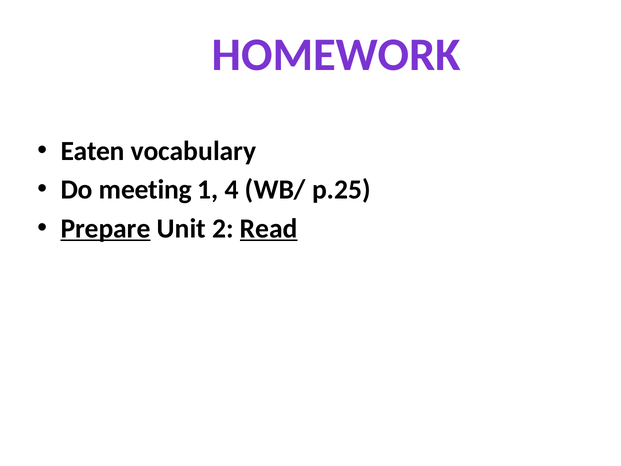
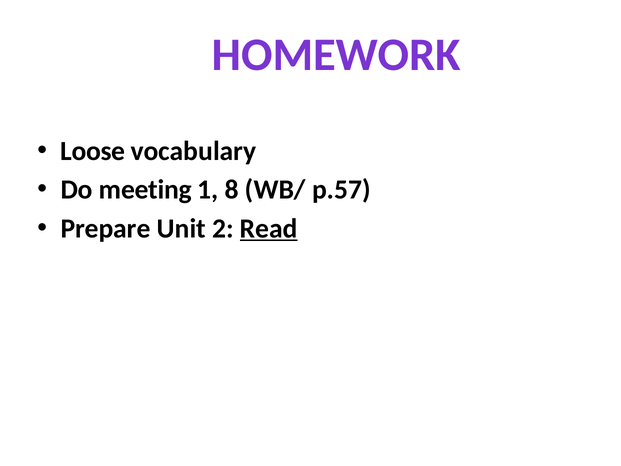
Eaten: Eaten -> Loose (93, 151)
4: 4 -> 8 (232, 190)
p.25: p.25 -> p.57 (341, 190)
Prepare underline: present -> none (106, 228)
